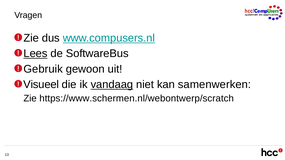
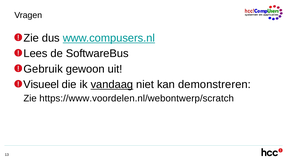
Lees underline: present -> none (35, 54)
samenwerken: samenwerken -> demonstreren (214, 85)
https://www.schermen.nl/webontwerp/scratch: https://www.schermen.nl/webontwerp/scratch -> https://www.voordelen.nl/webontwerp/scratch (137, 98)
